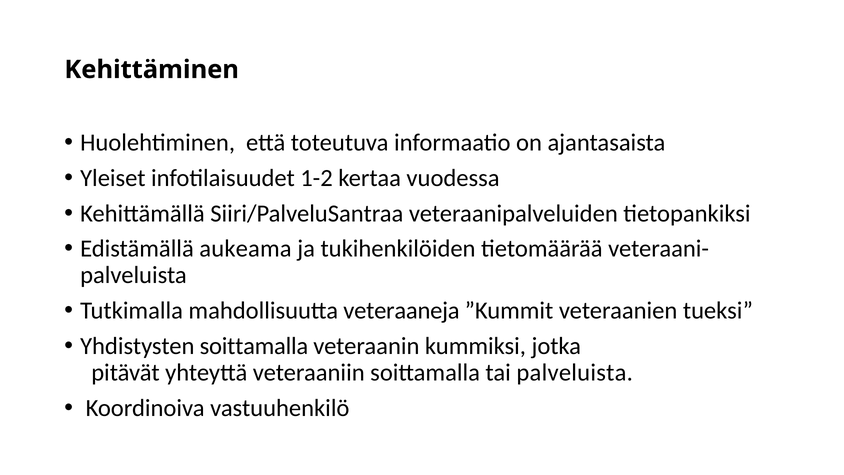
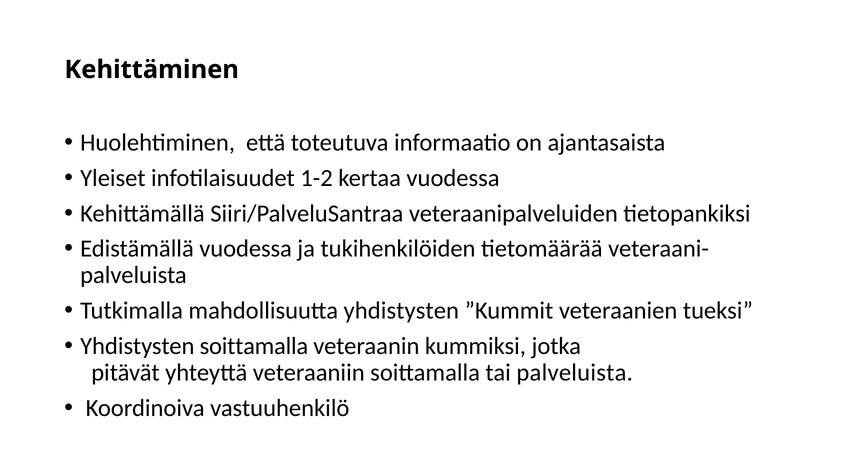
Edistämällä aukeama: aukeama -> vuodessa (246, 249)
mahdollisuutta veteraaneja: veteraaneja -> yhdistysten (401, 311)
